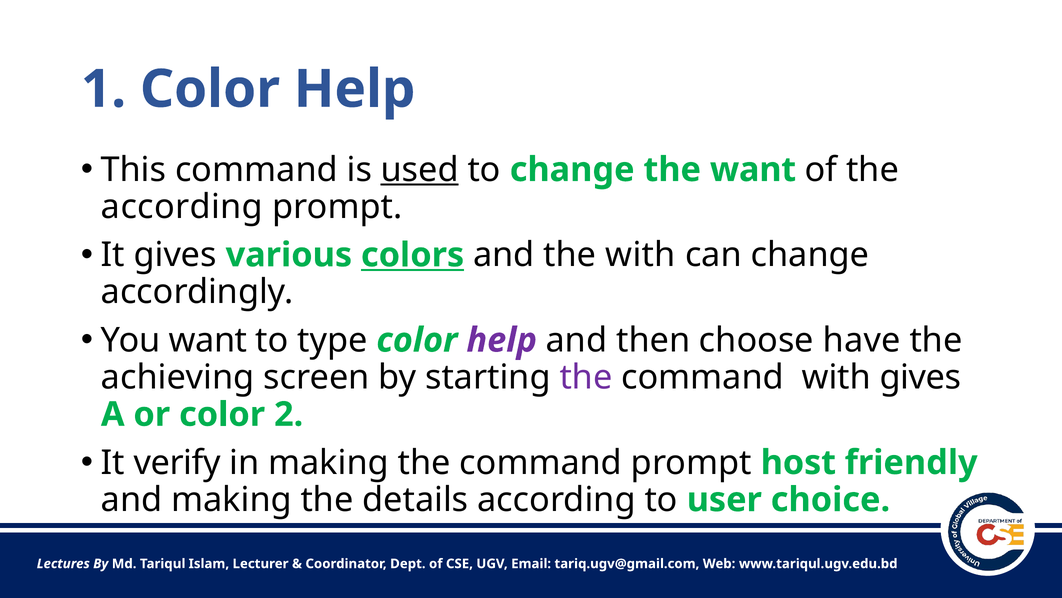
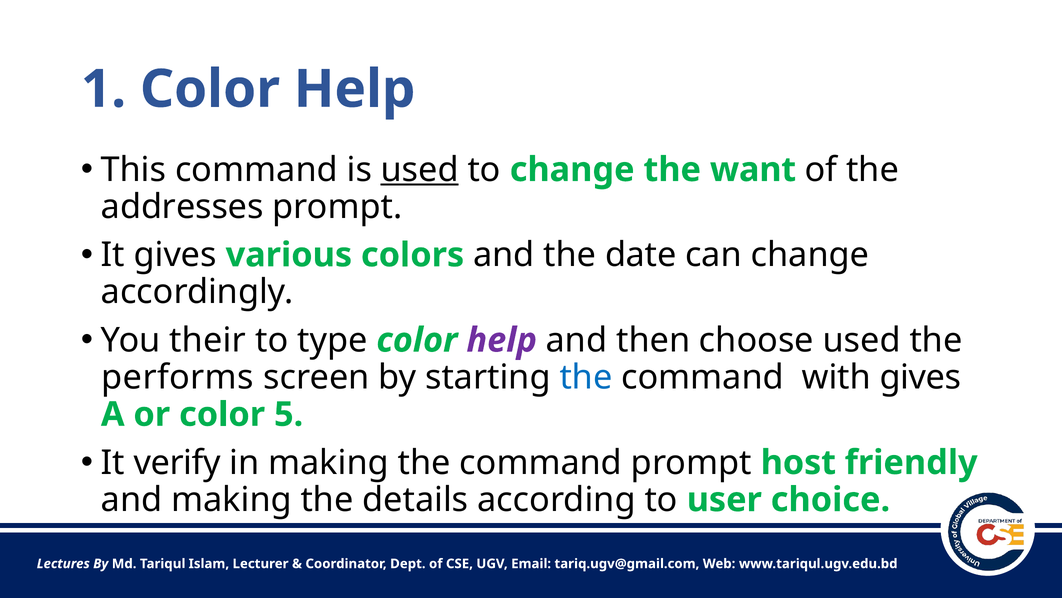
according: according -> addresses (182, 207)
colors underline: present -> none (413, 255)
the with: with -> date (641, 255)
You want: want -> their (208, 340)
choose have: have -> used (862, 340)
achieving: achieving -> performs (178, 377)
the colour: purple -> blue (586, 377)
2: 2 -> 5 (289, 414)
